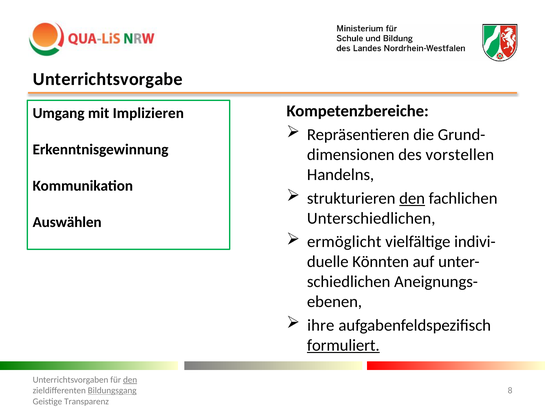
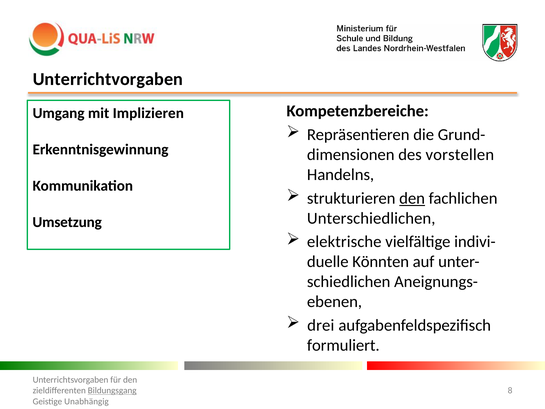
Unterrichtsvorgabe: Unterrichtsvorgabe -> Unterrichtvorgaben (108, 79)
Auswählen: Auswählen -> Umsetzung (67, 222)
ermöglicht: ermöglicht -> elektrische (344, 242)
ihre: ihre -> drei (321, 325)
formuliert underline: present -> none (343, 345)
den underline: present -> none (130, 379)
Transparenz: Transparenz -> Unabhängig (86, 401)
